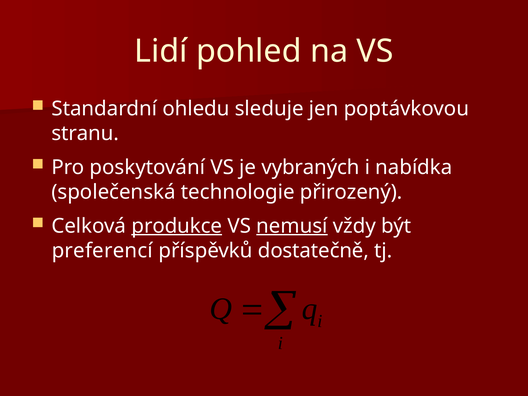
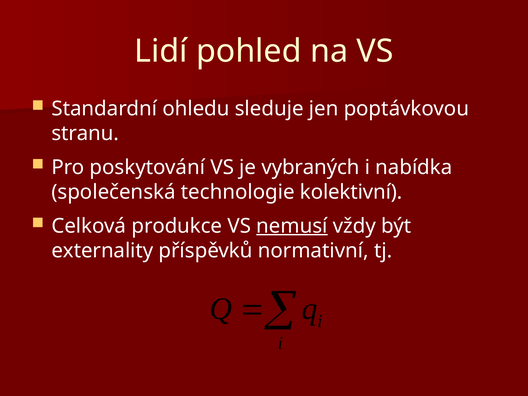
přirozený: přirozený -> kolektivní (351, 192)
produkce underline: present -> none (177, 226)
preferencí: preferencí -> externality (102, 251)
dostatečně: dostatečně -> normativní (313, 251)
